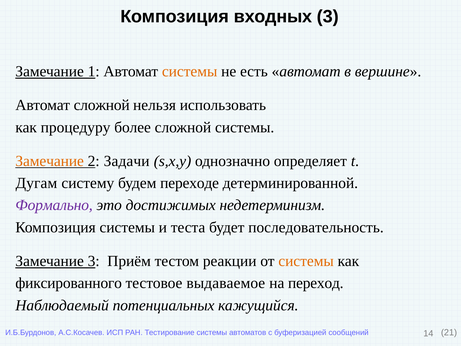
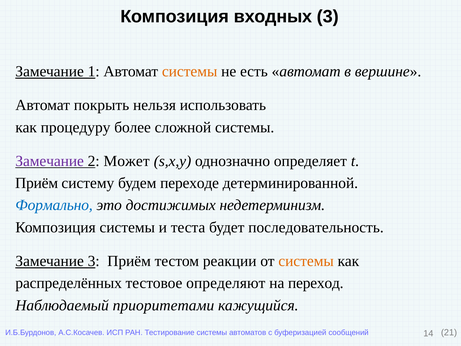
Автомат сложной: сложной -> покрыть (102, 105)
Замечание colour: orange -> purple (50, 161)
Задачи: Задачи -> Может (127, 161)
Дугам: Дугам -> Приём (37, 183)
Формально colour: purple -> blue (54, 205)
фиксированного: фиксированного -> распределённых (69, 283)
выдаваемое: выдаваемое -> определяют (226, 283)
потенциальных: потенциальных -> приоритетами (163, 305)
